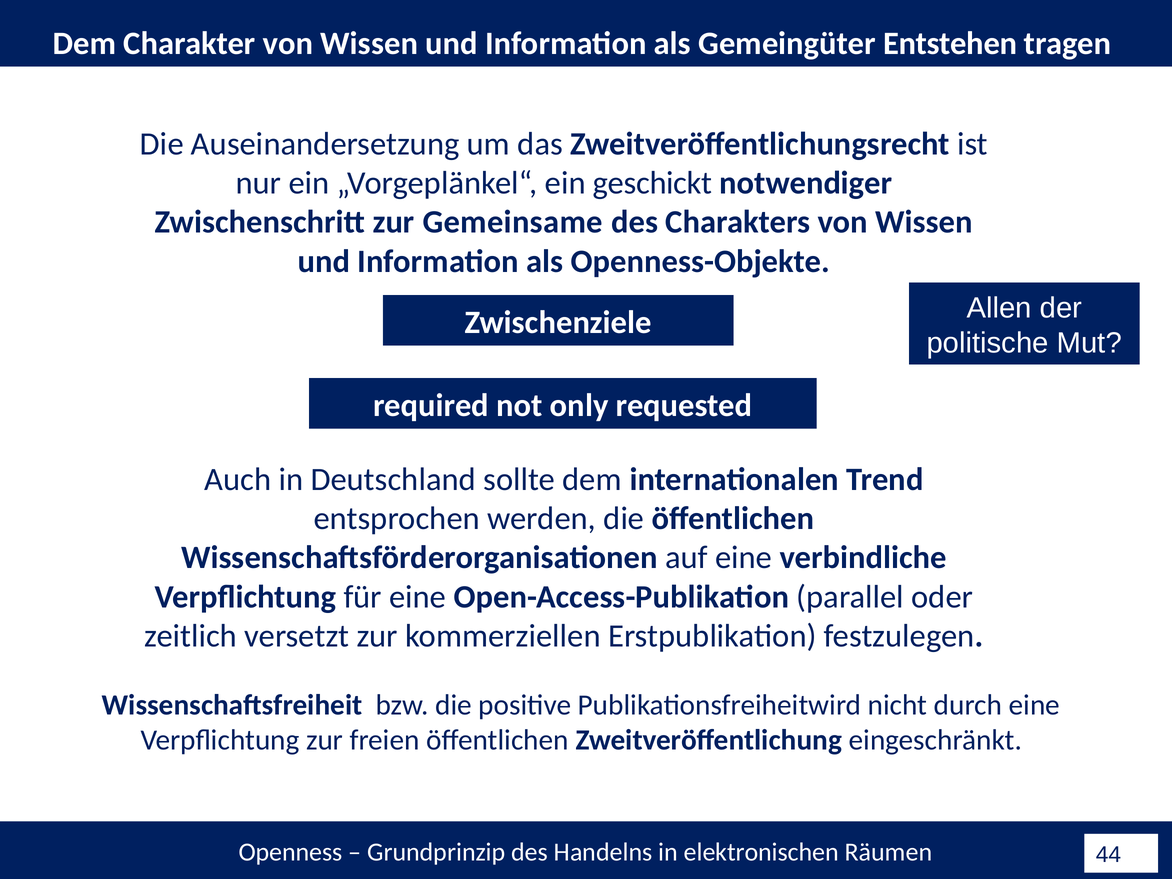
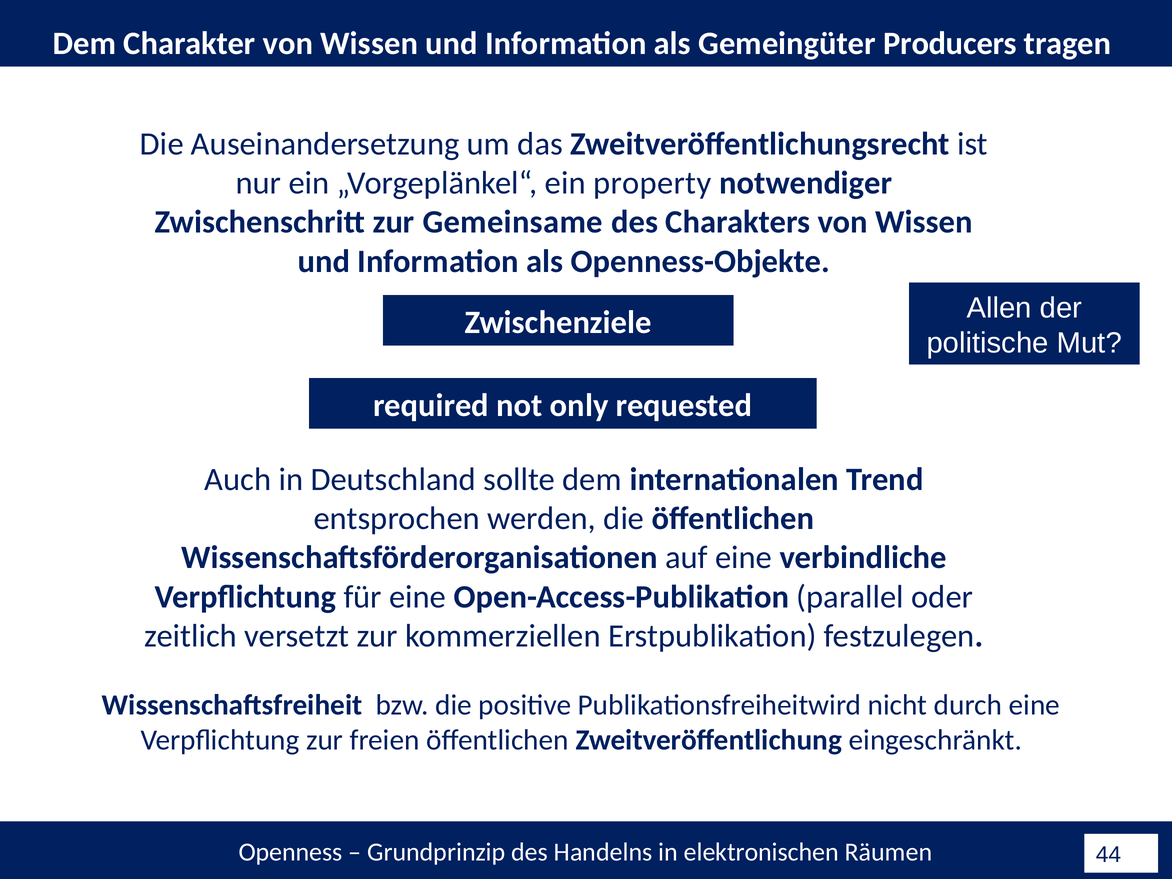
Entstehen: Entstehen -> Producers (950, 44)
geschickt: geschickt -> property (652, 183)
